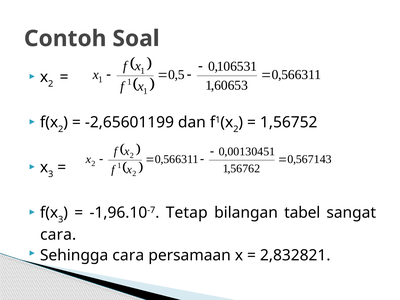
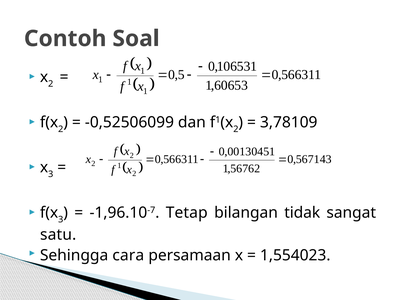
-2,65601199: -2,65601199 -> -0,52506099 (129, 122)
1,56752: 1,56752 -> 3,78109 (289, 122)
tabel: tabel -> tidak (302, 213)
cara: cara -> satu (58, 235)
2,832821: 2,832821 -> 1,554023 (295, 256)
